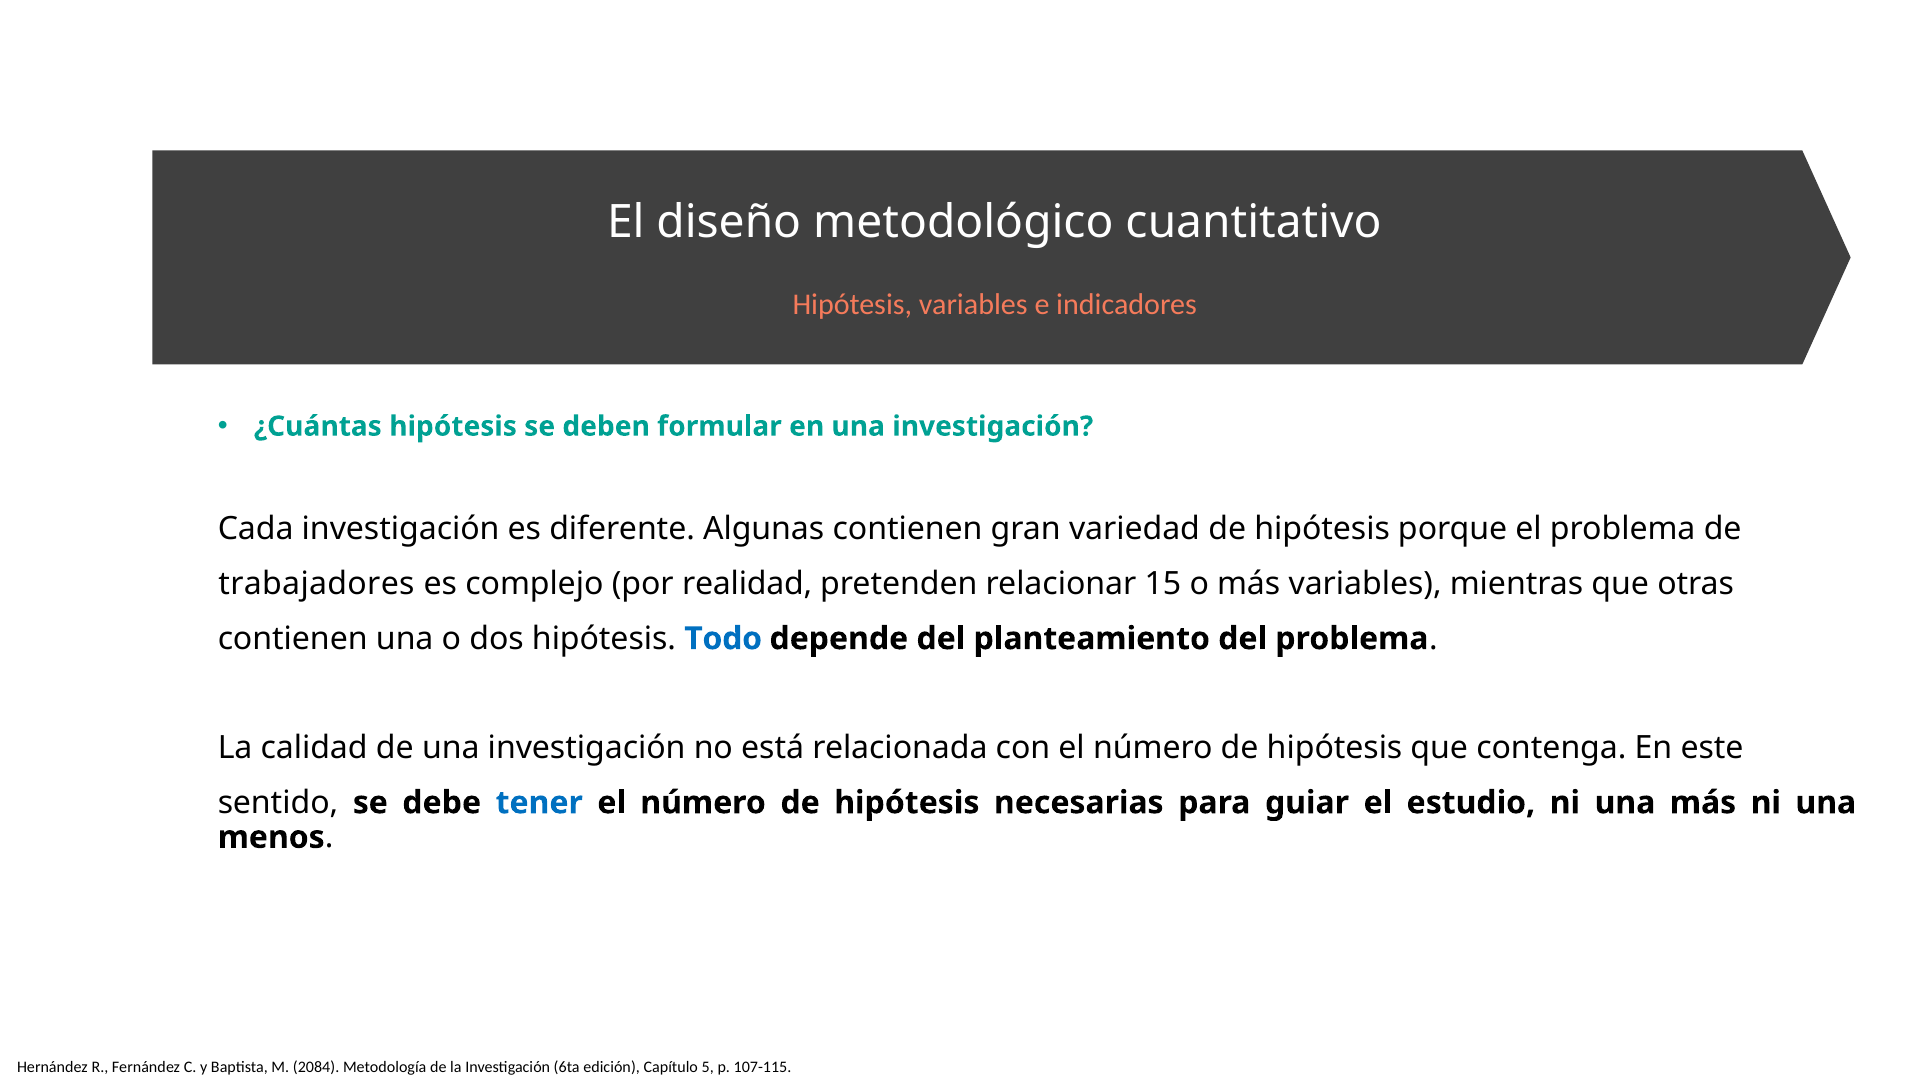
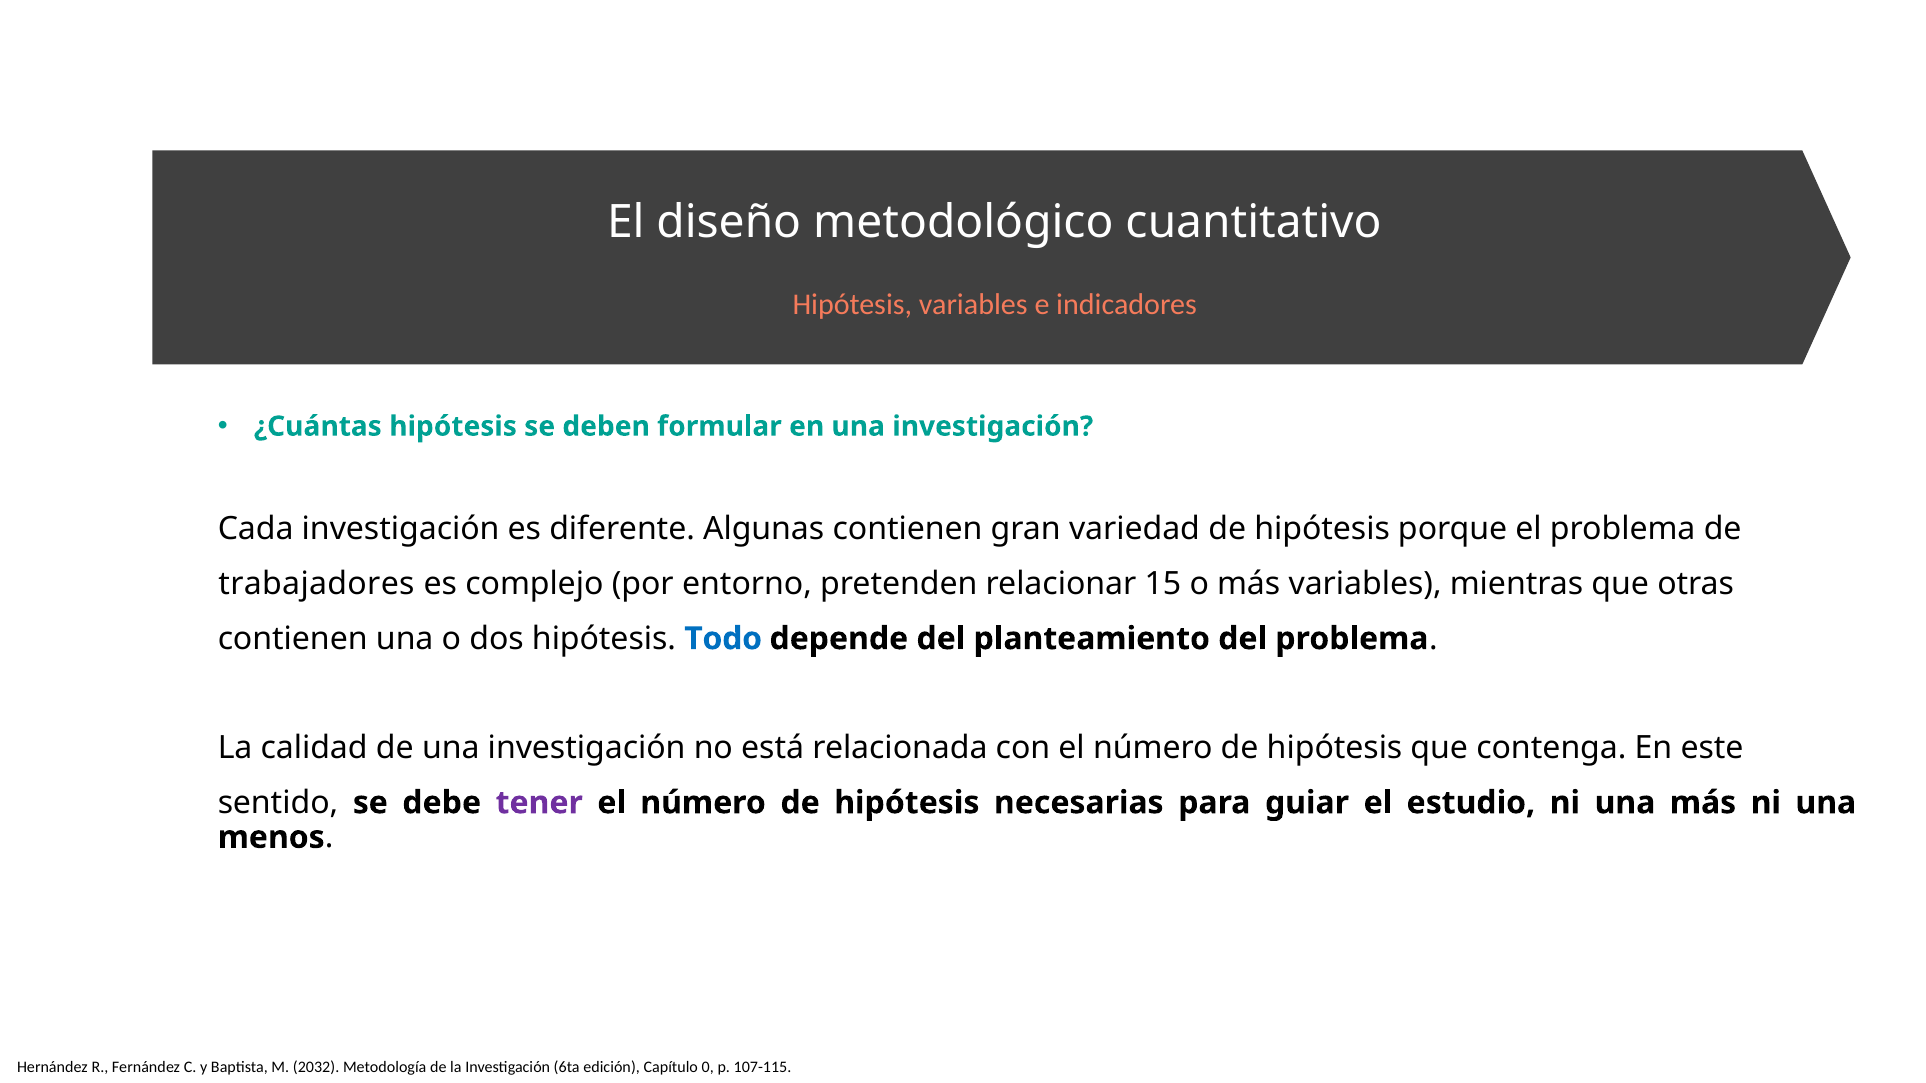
realidad: realidad -> entorno (747, 584)
tener colour: blue -> purple (539, 803)
2084: 2084 -> 2032 (316, 1067)
5: 5 -> 0 (708, 1067)
